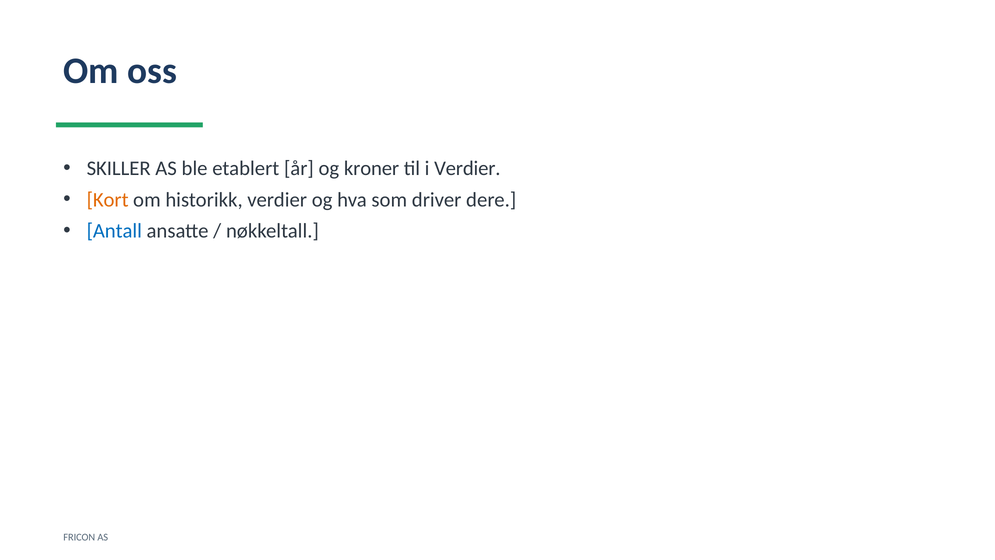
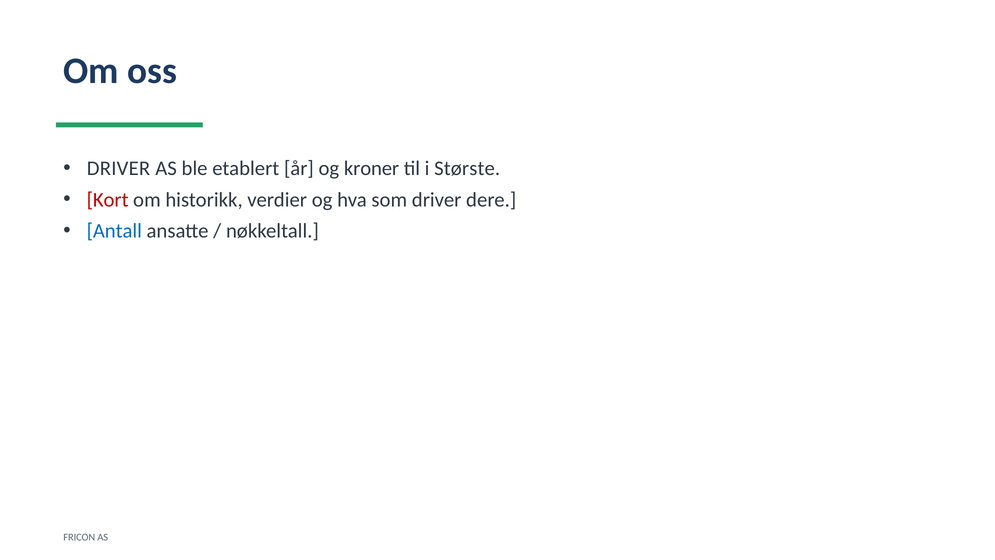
SKILLER: SKILLER -> DRIVER (119, 169)
i Verdier: Verdier -> Største (467, 169)
Kort colour: orange -> red (108, 200)
